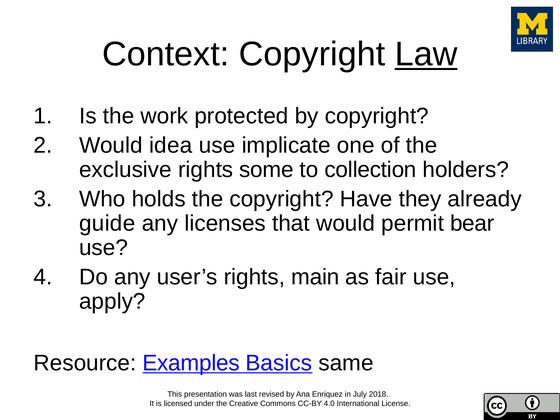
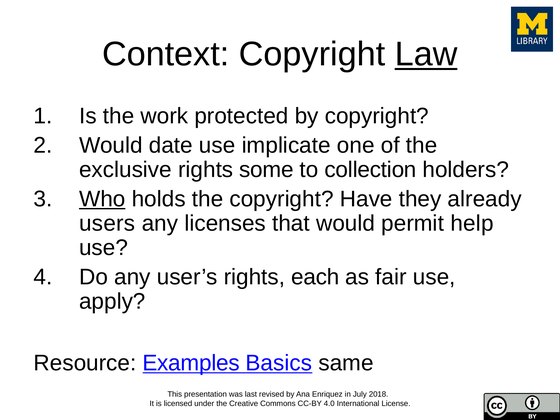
idea: idea -> date (171, 145)
Who underline: none -> present (102, 199)
guide: guide -> users (107, 223)
bear: bear -> help (472, 223)
main: main -> each (315, 277)
